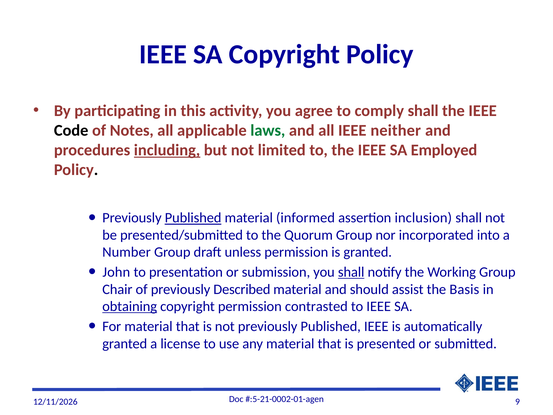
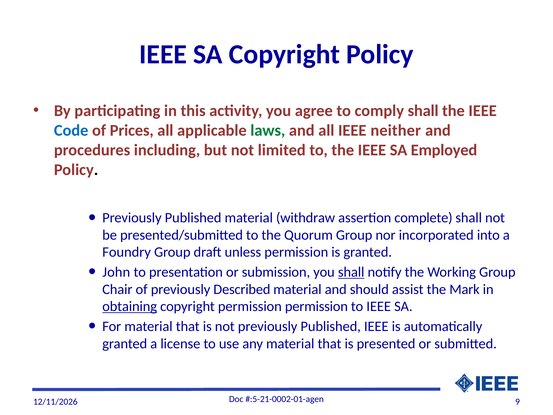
Code colour: black -> blue (71, 130)
Notes: Notes -> Prices (132, 130)
including underline: present -> none (167, 150)
Published underline: present -> none (193, 218)
informed: informed -> withdraw (306, 218)
inclusion: inclusion -> complete (423, 218)
Number: Number -> Foundry (127, 252)
Basis: Basis -> Mark (465, 289)
permission contrasted: contrasted -> permission (316, 306)
